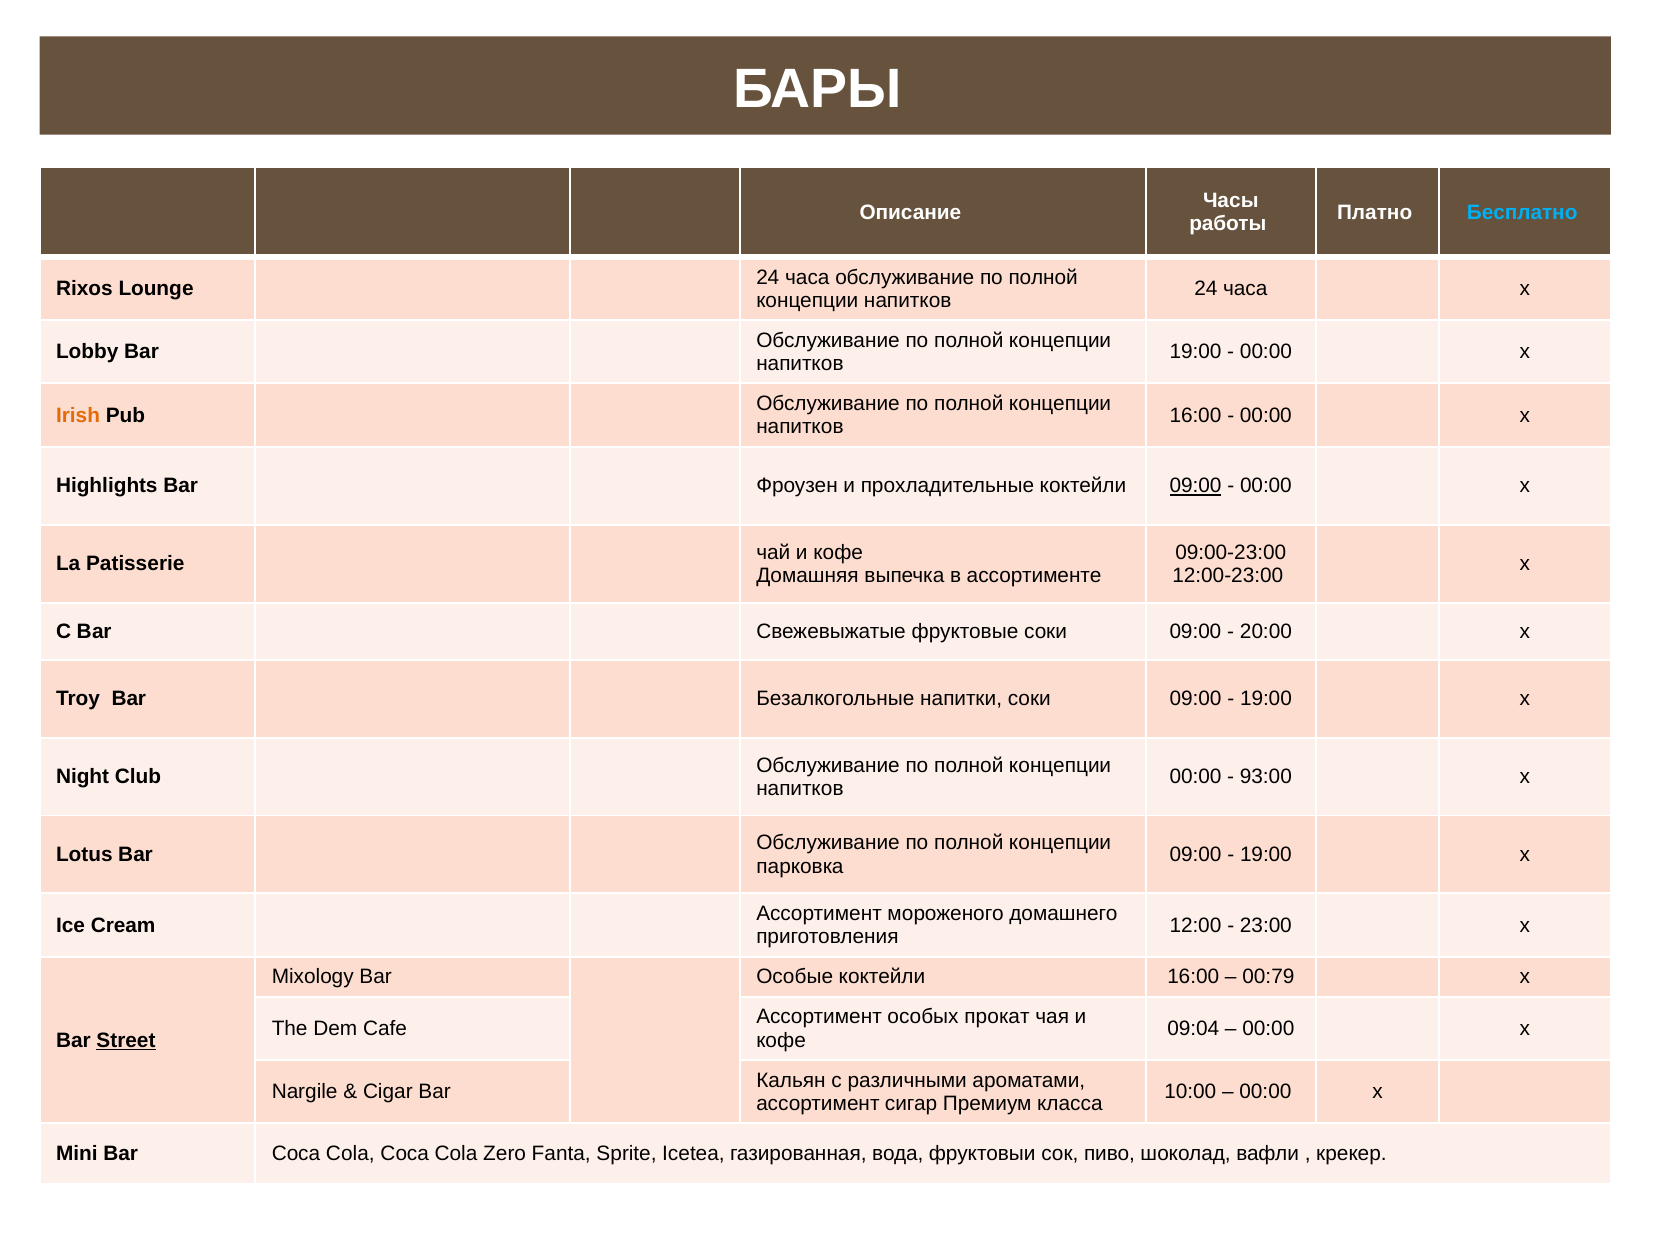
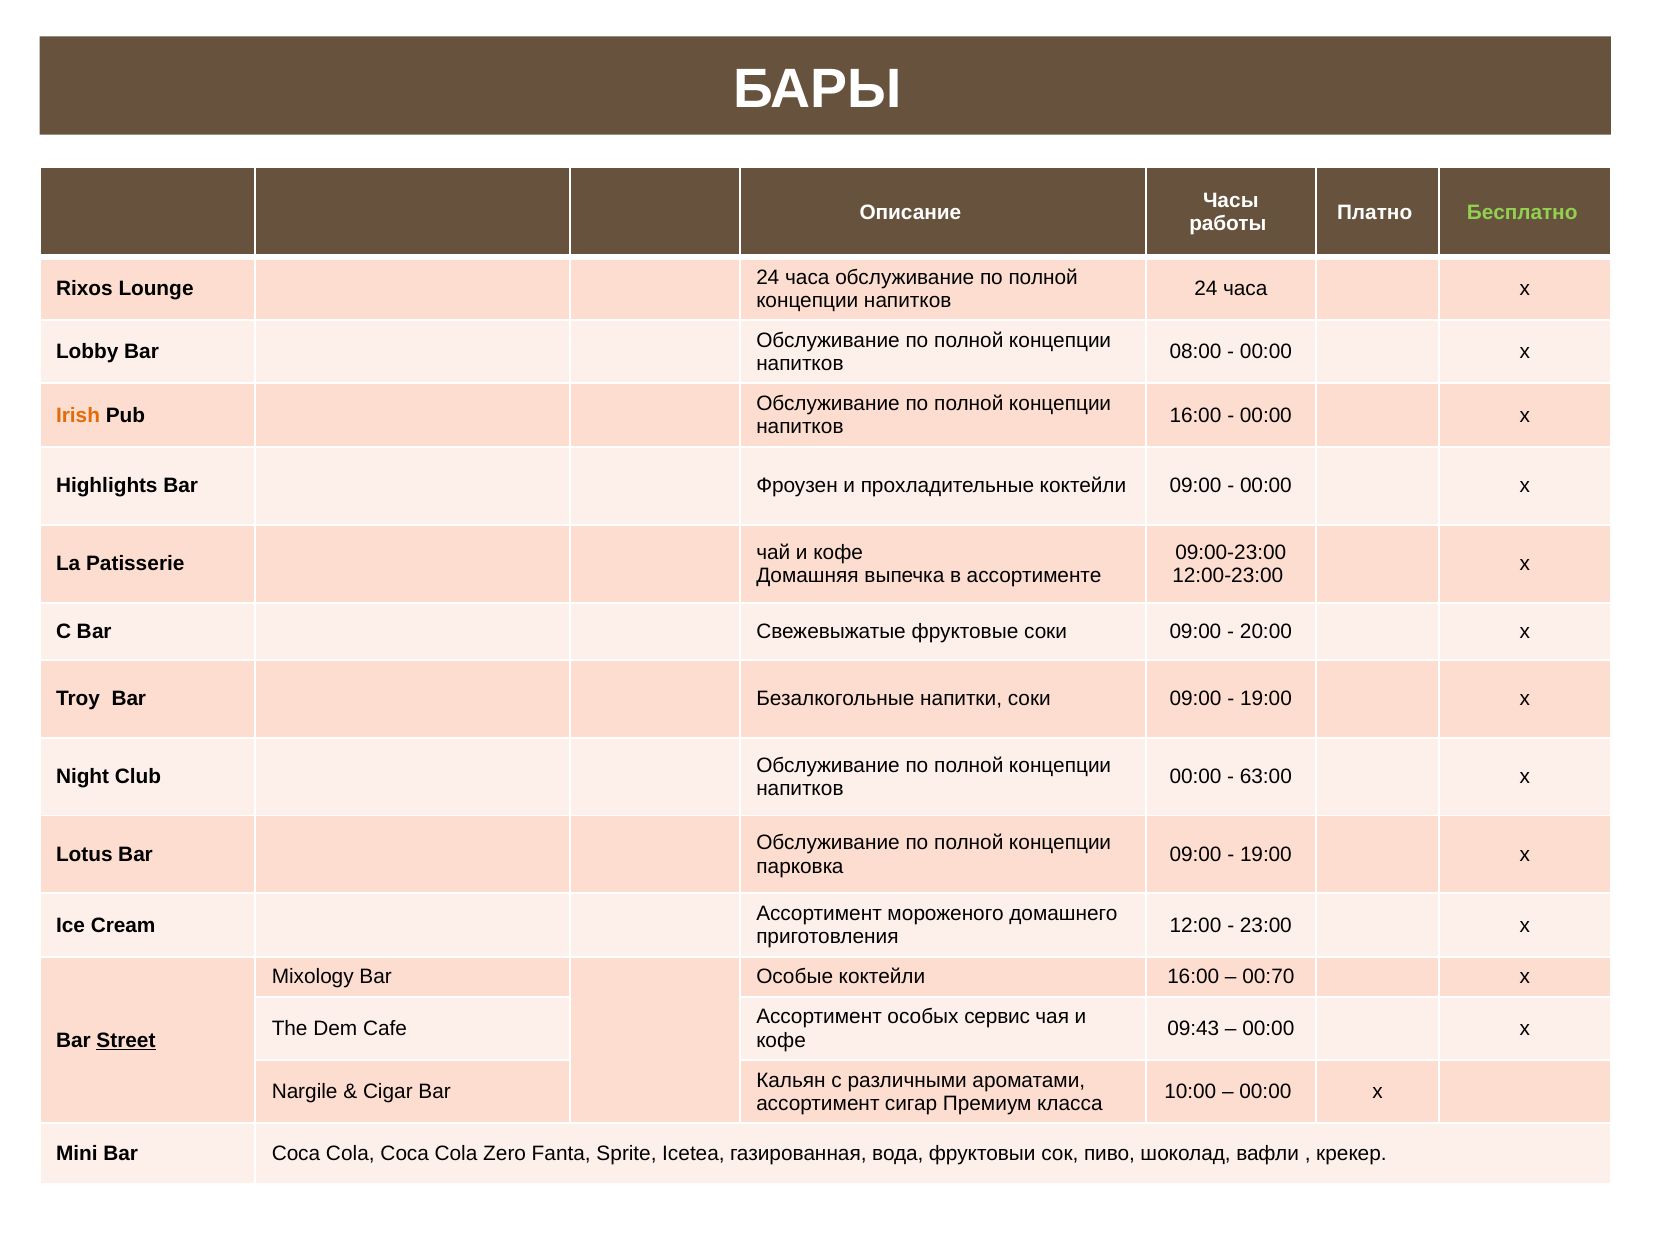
Бесплатно colour: light blue -> light green (1522, 212)
19:00: 19:00 -> 08:00 (1195, 352)
09:00 underline: present -> none (1196, 486)
93:00: 93:00 -> 63:00 (1266, 777)
00:79: 00:79 -> 00:70 (1268, 977)
прокат: прокат -> сервис (997, 1017)
09:04: 09:04 -> 09:43 (1193, 1029)
